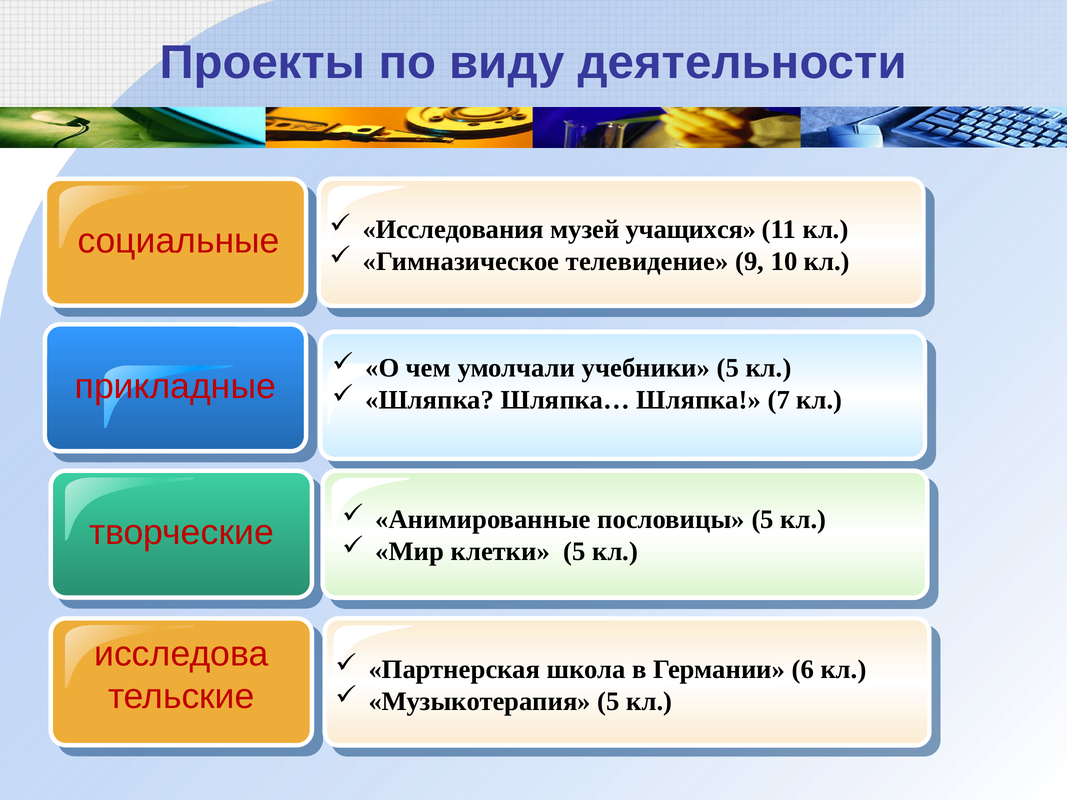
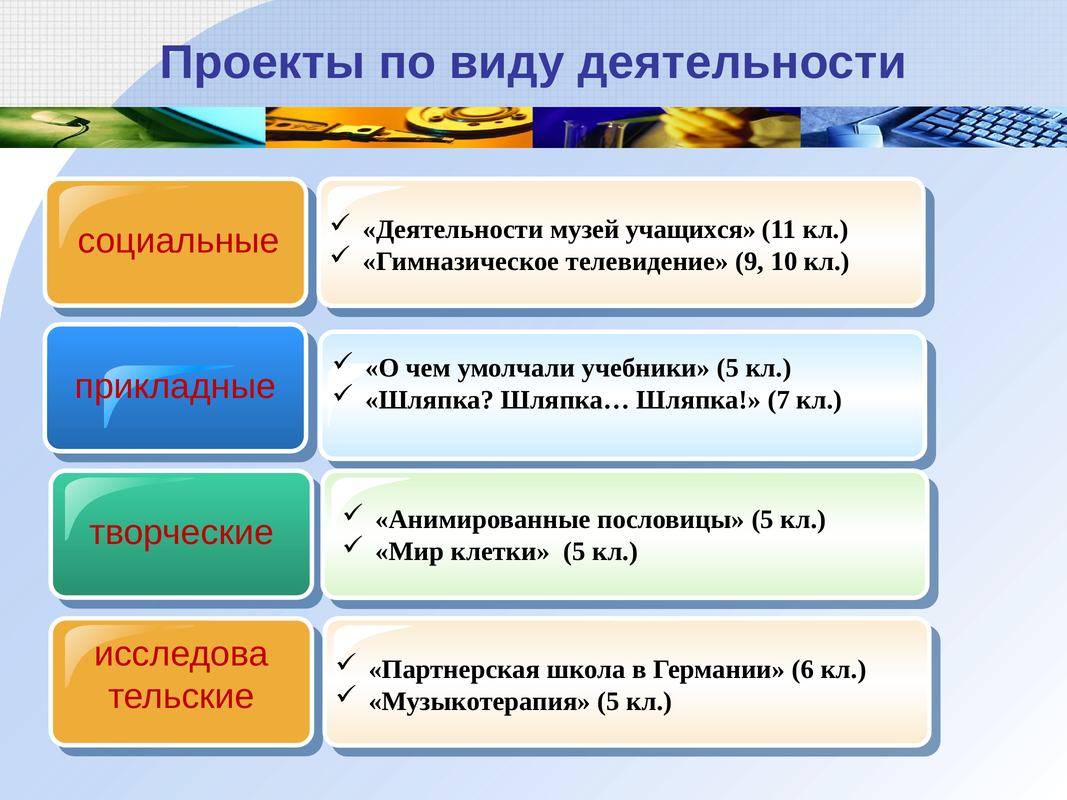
Исследования: Исследования -> Деятельности (453, 230)
